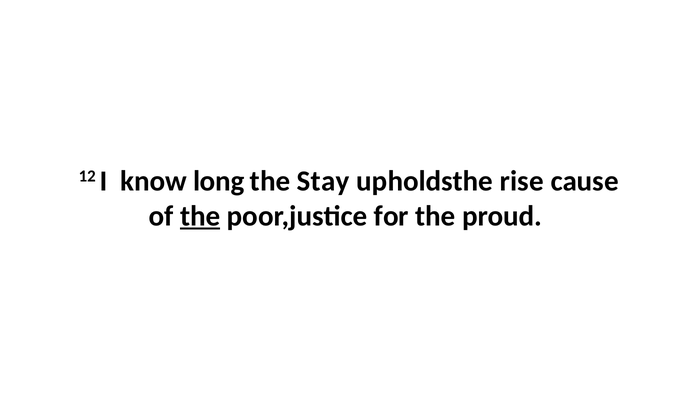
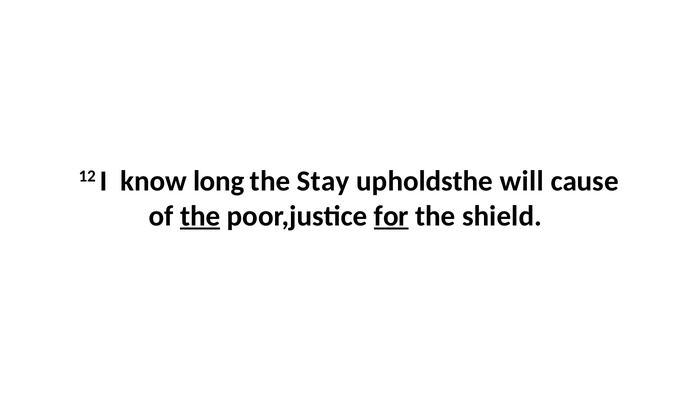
rise: rise -> will (522, 181)
for underline: none -> present (391, 216)
proud: proud -> shield (502, 216)
